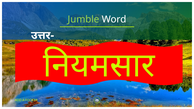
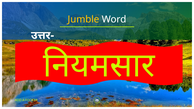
Jumble colour: light green -> yellow (83, 19)
